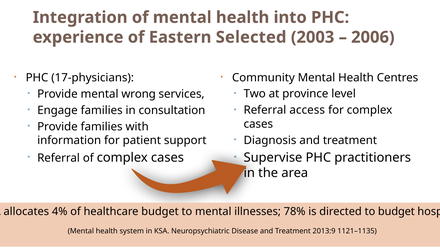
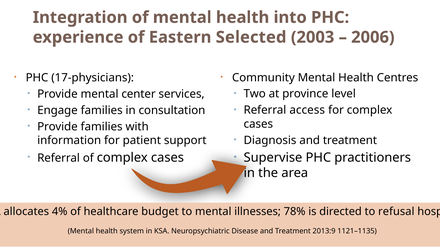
wrong: wrong -> center (139, 94)
to budget: budget -> refusal (396, 212)
